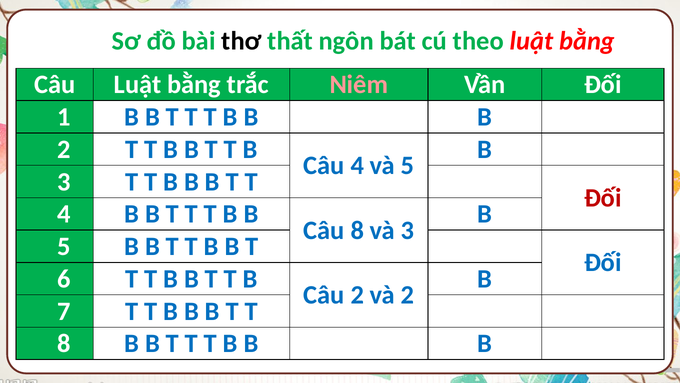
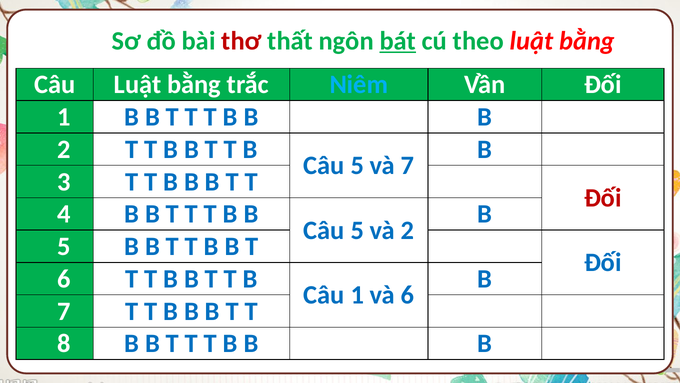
thơ colour: black -> red (241, 41)
bát underline: none -> present (398, 41)
Niêm colour: pink -> light blue (359, 85)
4: 4 -> 5 (357, 165)
và 5: 5 -> 7 (408, 165)
8: 8 -> 5 (357, 230)
và 3: 3 -> 2 (408, 230)
Câu 2: 2 -> 1 (357, 295)
và 2: 2 -> 6 (408, 295)
